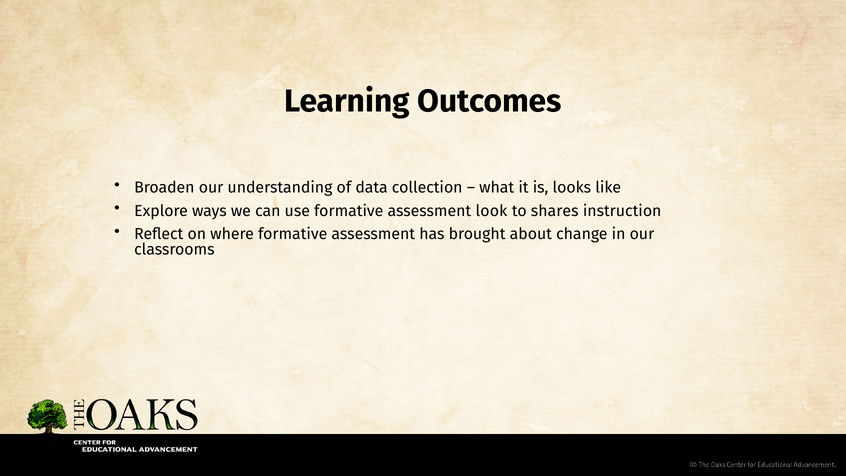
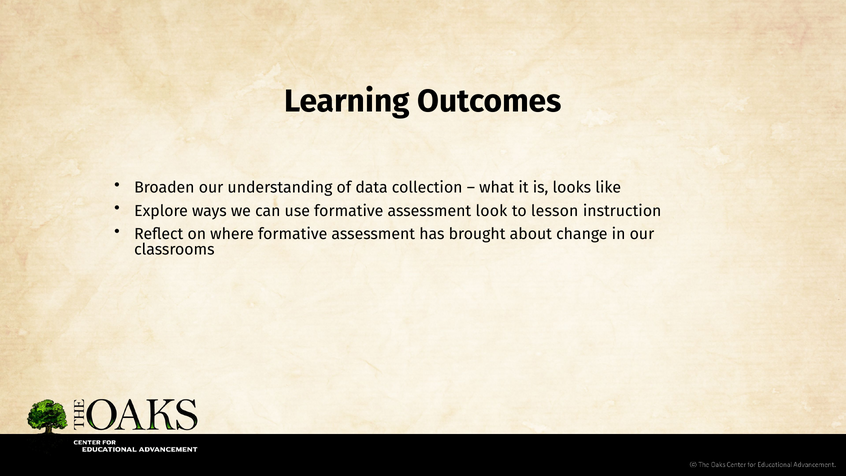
shares: shares -> lesson (555, 211)
